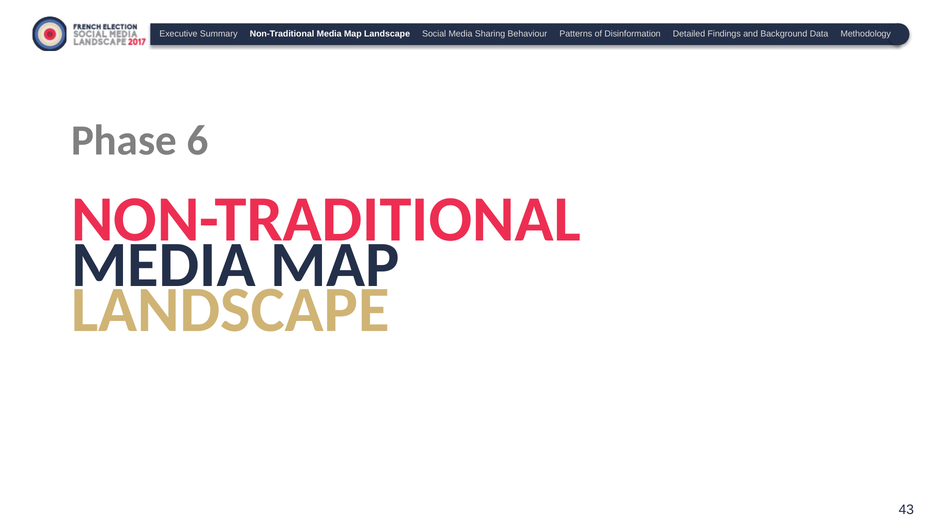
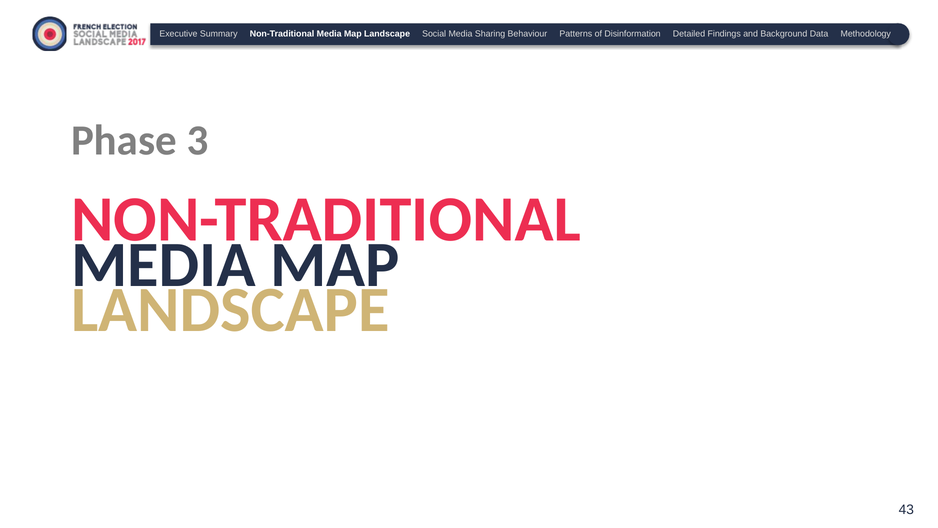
6: 6 -> 3 (197, 141)
